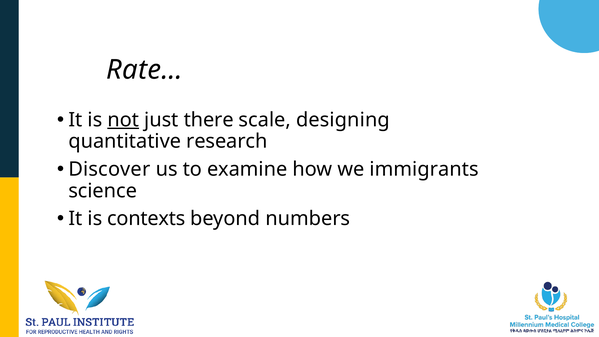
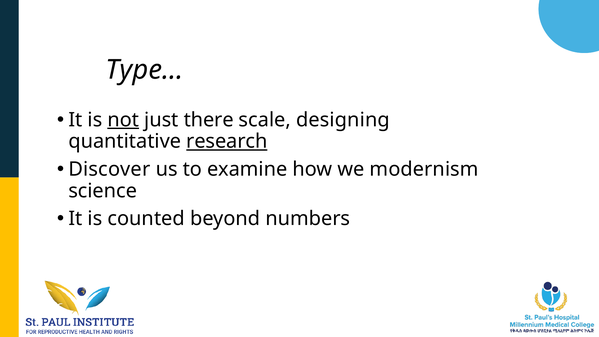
Rate…: Rate… -> Type… (144, 70)
research underline: none -> present (227, 141)
immigrants: immigrants -> modernism (424, 169)
contexts: contexts -> counted (146, 219)
